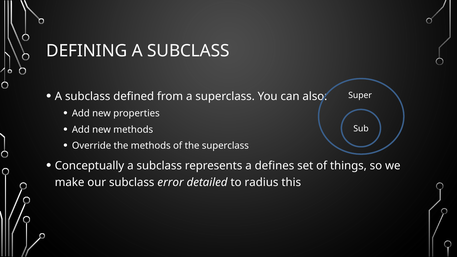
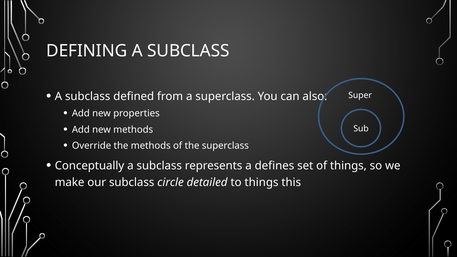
error: error -> circle (171, 182)
to radius: radius -> things (261, 182)
